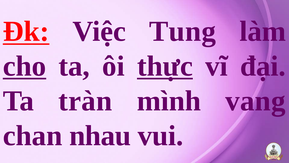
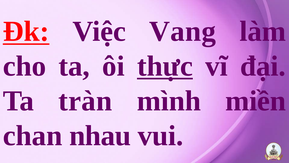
Tung: Tung -> Vang (183, 31)
cho underline: present -> none (25, 66)
vang: vang -> miền (256, 101)
